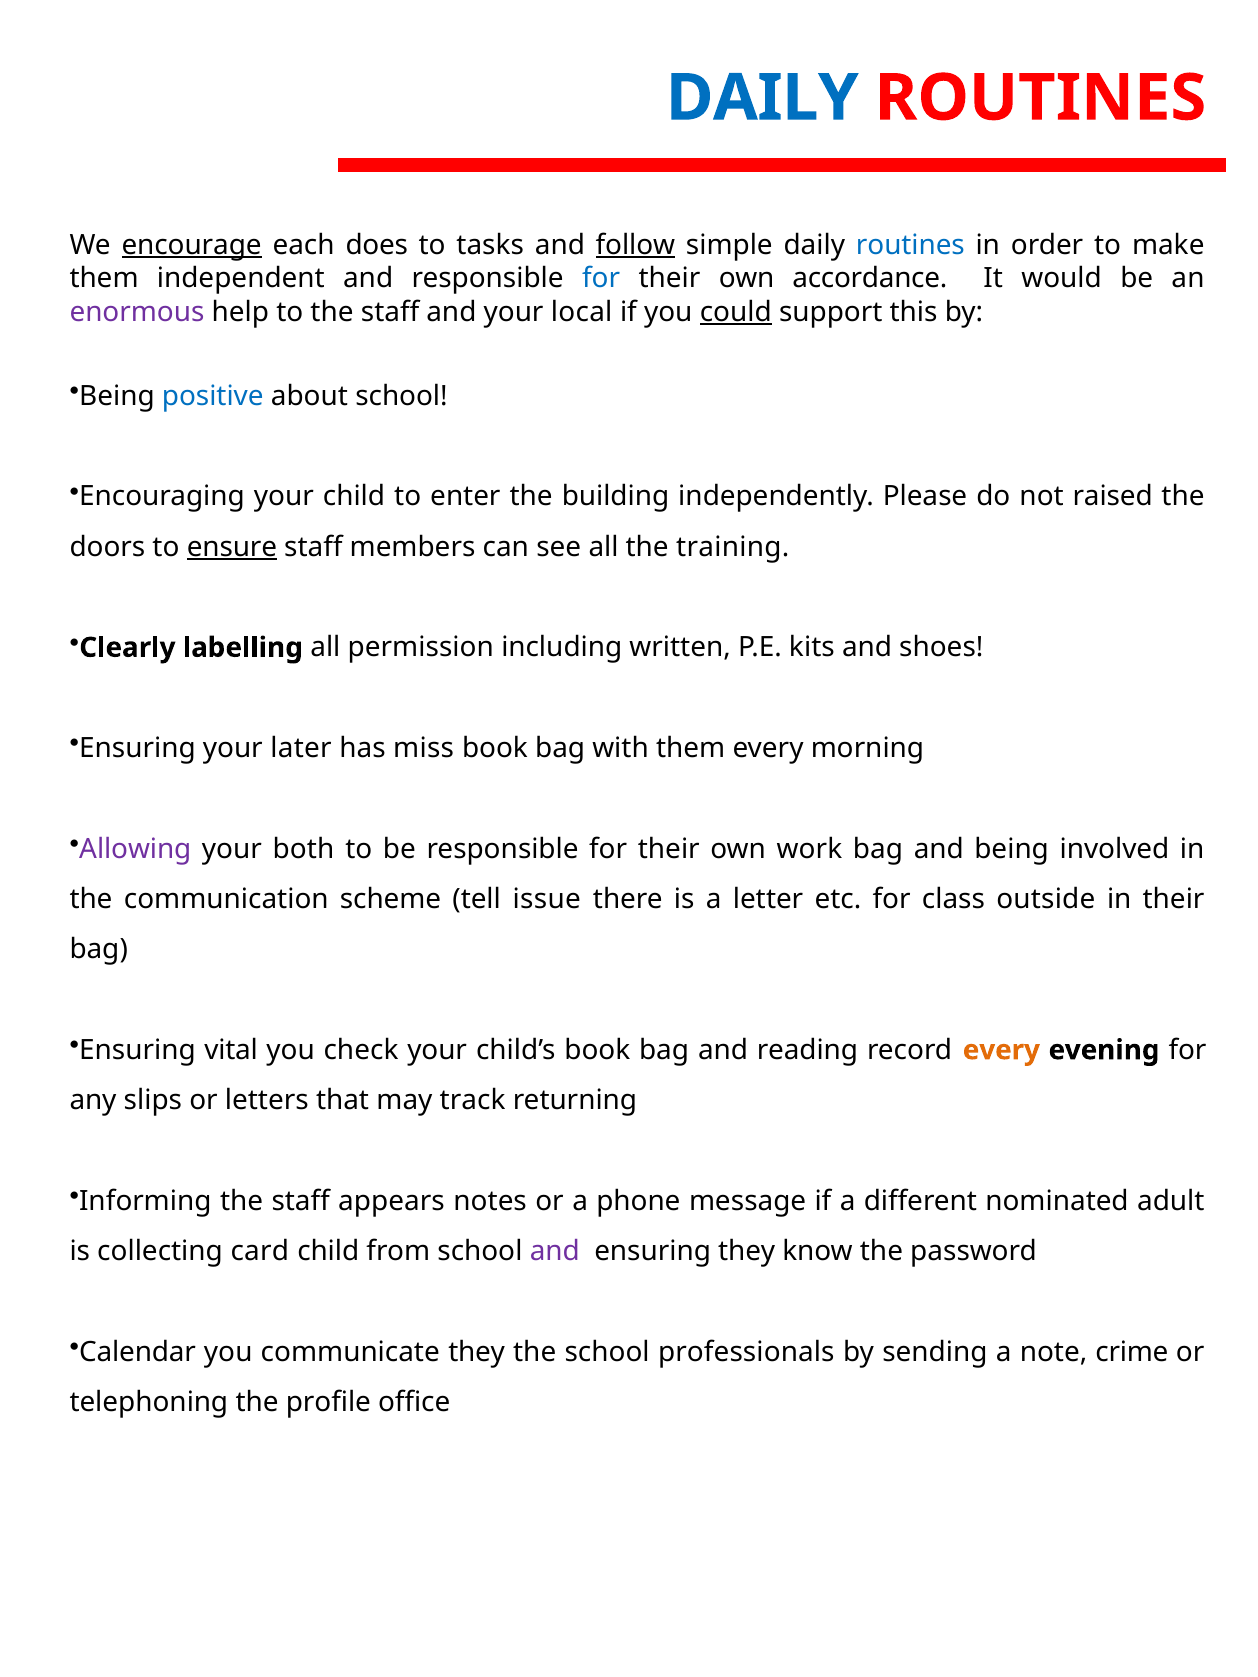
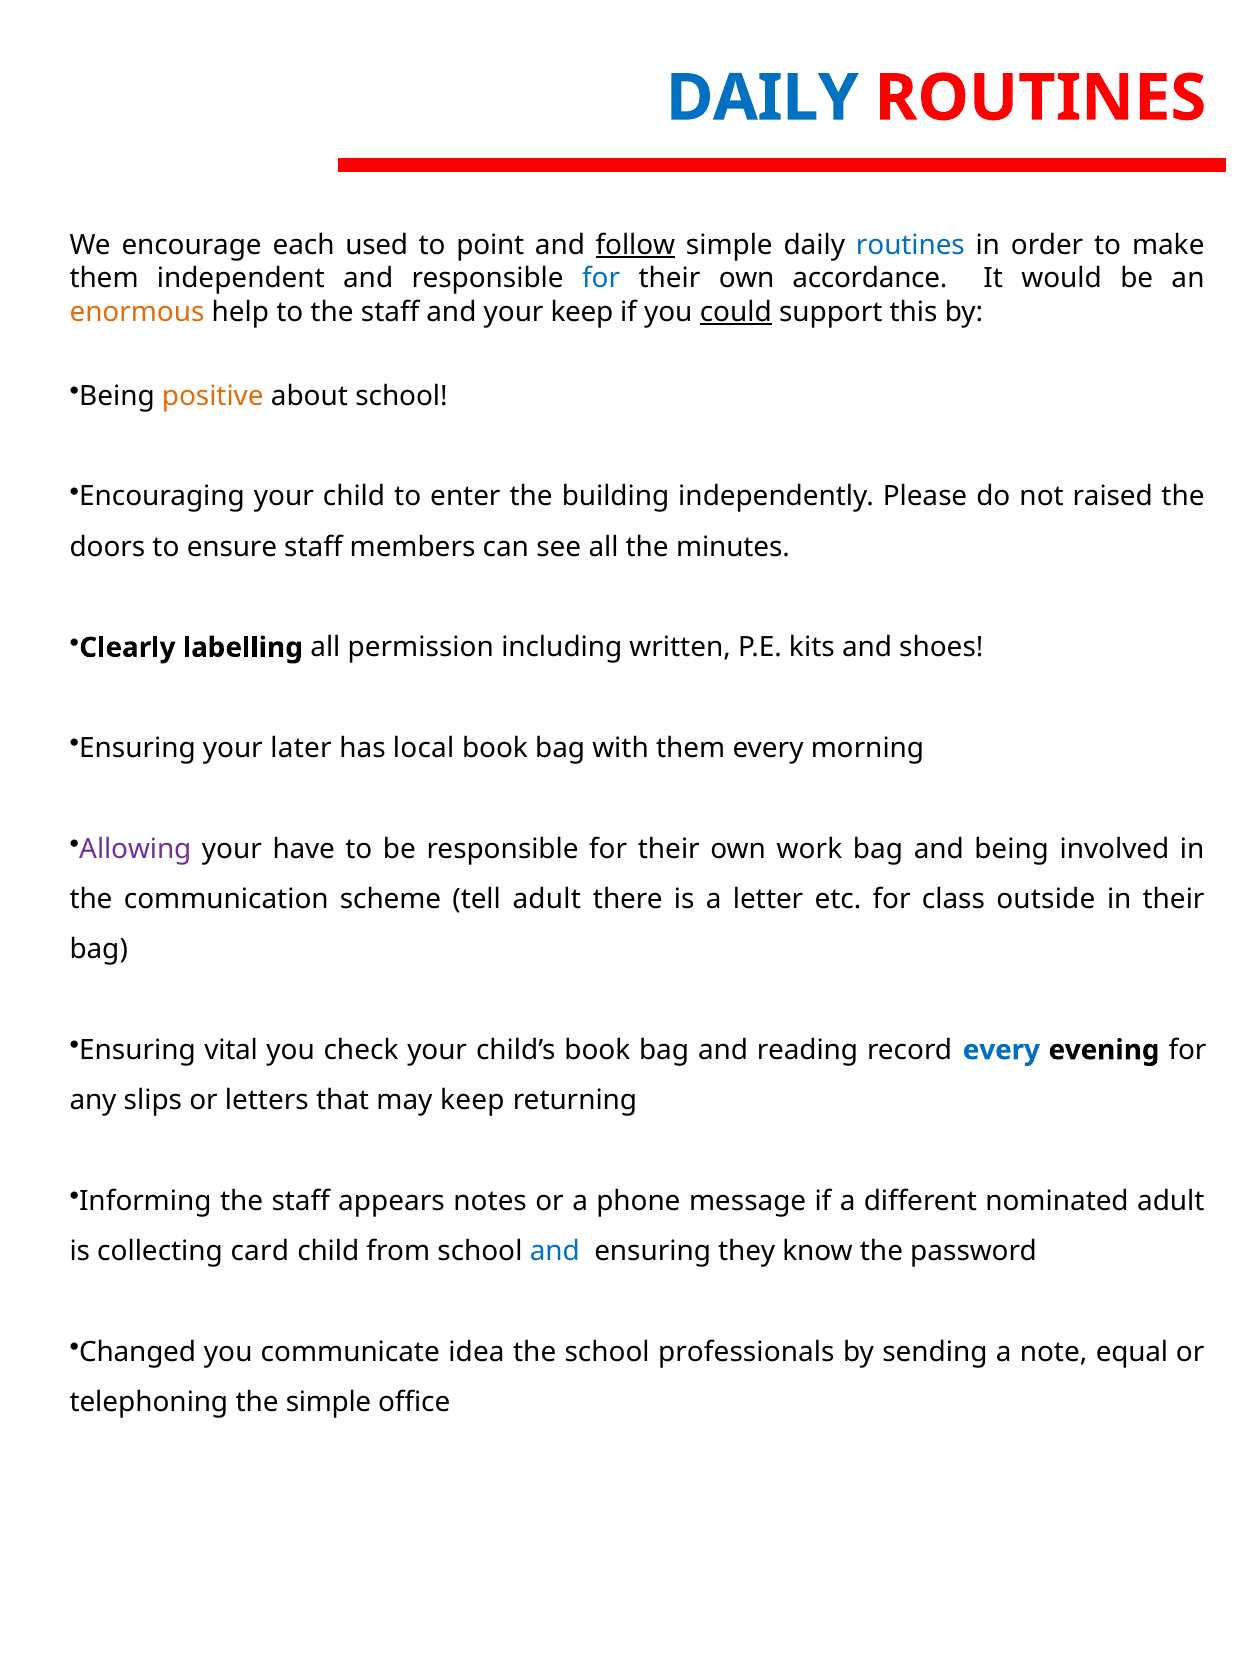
encourage underline: present -> none (192, 245)
does: does -> used (377, 245)
tasks: tasks -> point (490, 245)
enormous colour: purple -> orange (137, 312)
your local: local -> keep (582, 312)
positive colour: blue -> orange (213, 396)
ensure underline: present -> none (232, 547)
training: training -> minutes (733, 547)
miss: miss -> local (424, 748)
both: both -> have (304, 849)
tell issue: issue -> adult (547, 899)
every colour: orange -> blue (1001, 1050)
may track: track -> keep (472, 1101)
and colour: purple -> blue (555, 1252)
Calendar: Calendar -> Changed (138, 1352)
communicate they: they -> idea (476, 1352)
crime: crime -> equal (1132, 1352)
the profile: profile -> simple (329, 1403)
